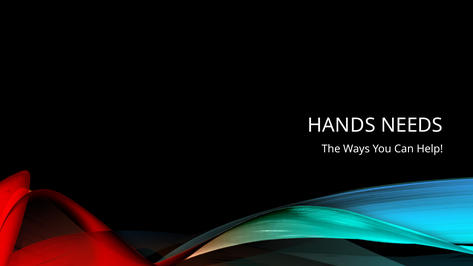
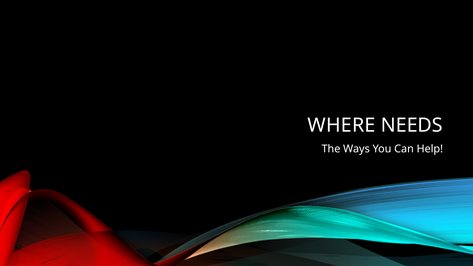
HANDS: HANDS -> WHERE (341, 125)
